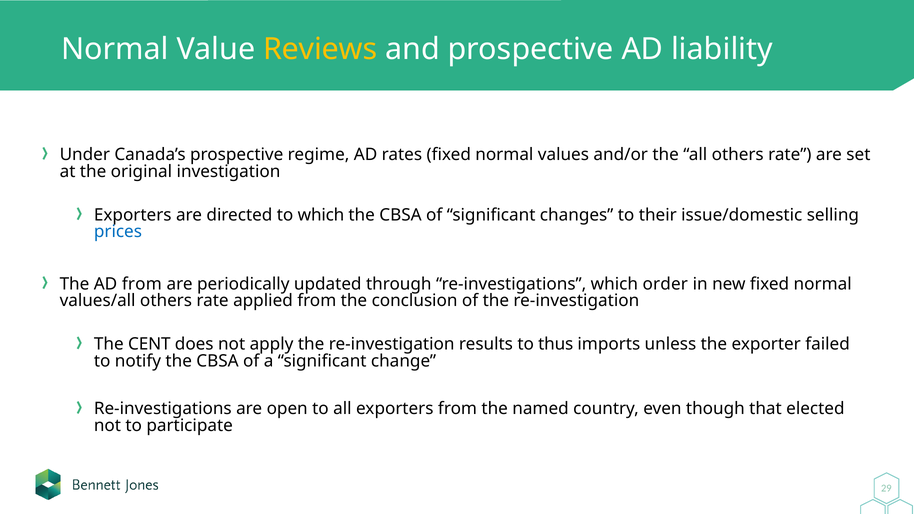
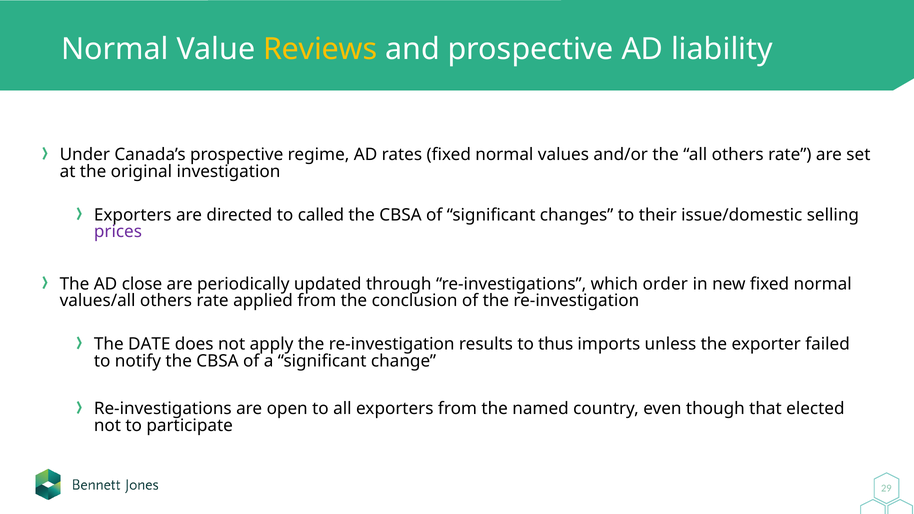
to which: which -> called (321, 215)
prices colour: blue -> purple (118, 232)
AD from: from -> close (142, 284)
CENT: CENT -> DATE (149, 344)
